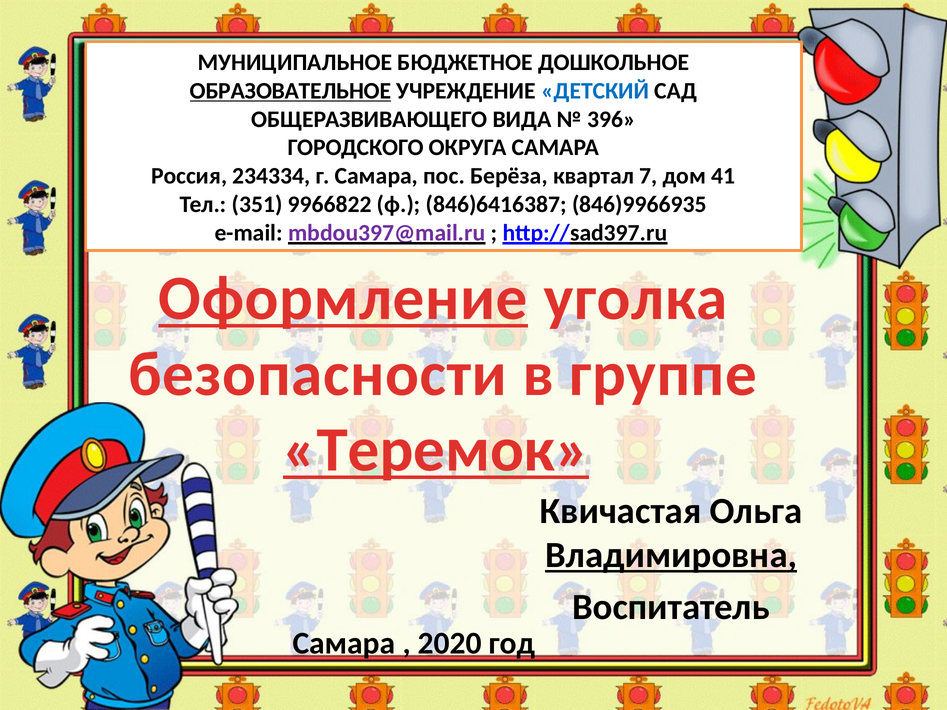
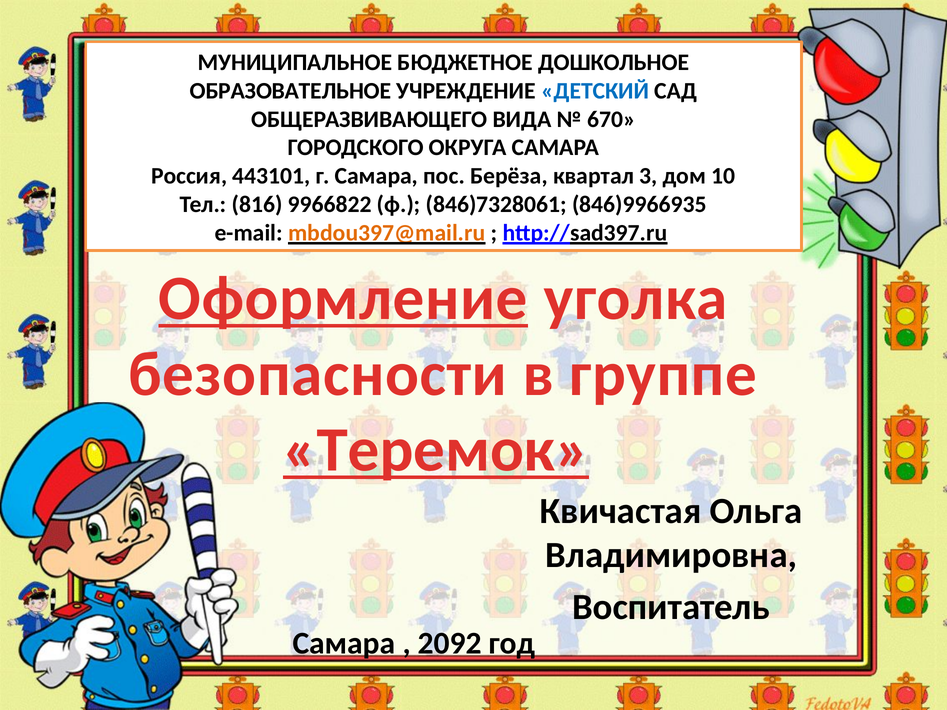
ОБРАЗОВАТЕЛЬНОЕ underline: present -> none (291, 91)
396: 396 -> 670 (611, 119)
234334: 234334 -> 443101 (271, 176)
7: 7 -> 3 (648, 176)
41: 41 -> 10 (723, 176)
351: 351 -> 816 (257, 204)
846)6416387: 846)6416387 -> 846)7328061 (496, 204)
mbdou397@mail.ru colour: purple -> orange (387, 233)
Владимировна underline: present -> none (671, 556)
2020: 2020 -> 2092 (450, 643)
